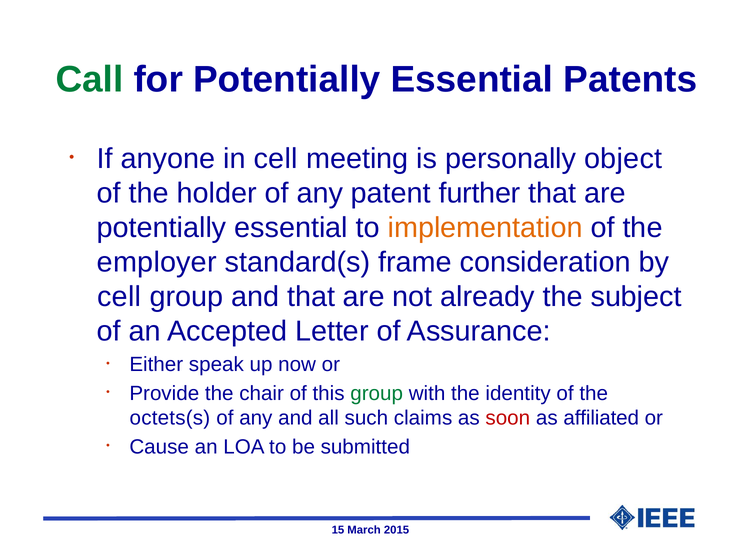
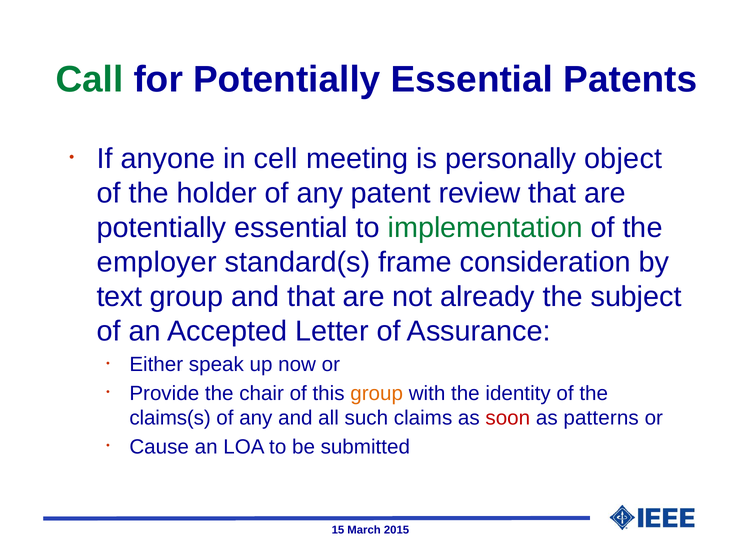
further: further -> review (480, 193)
implementation colour: orange -> green (485, 228)
cell: cell -> text (119, 297)
group colour: green -> orange (377, 394)
octets(s: octets(s -> claims(s (170, 419)
affiliated: affiliated -> patterns (601, 419)
